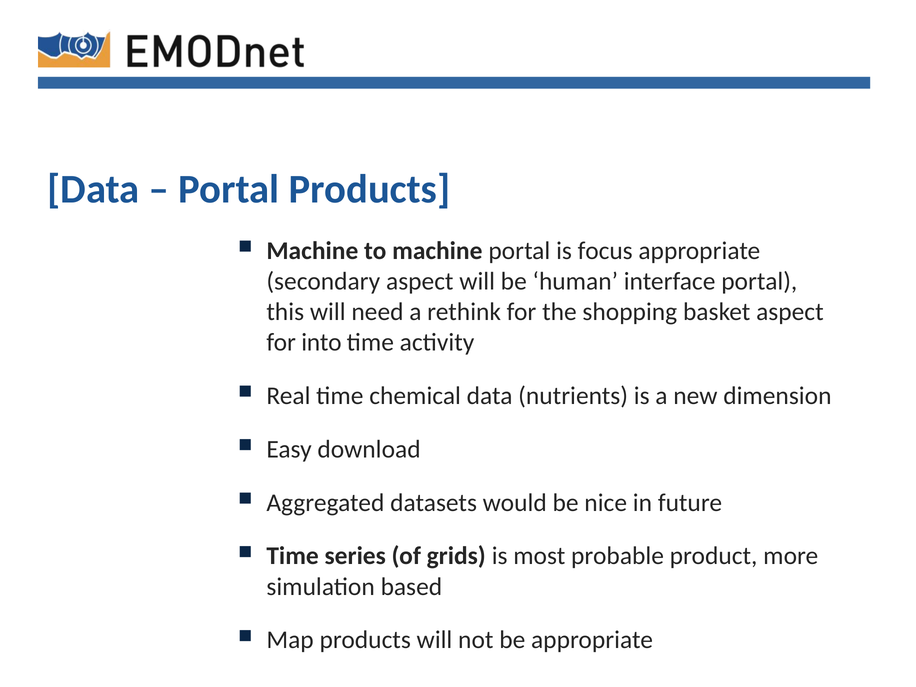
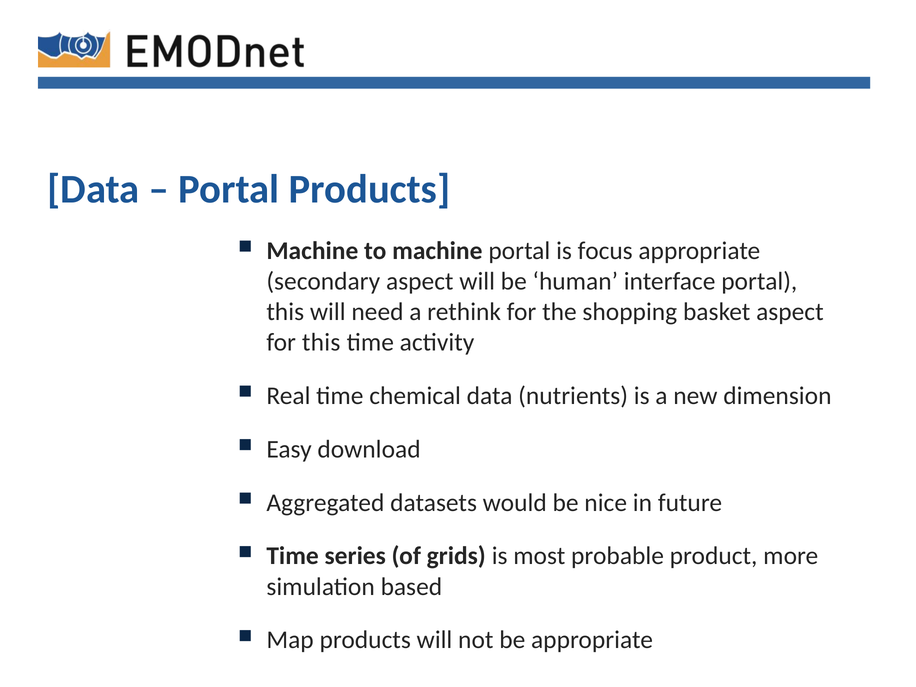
for into: into -> this (321, 342)
